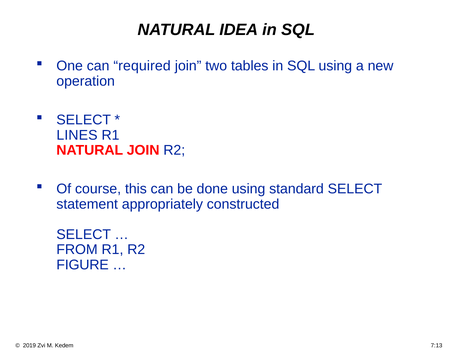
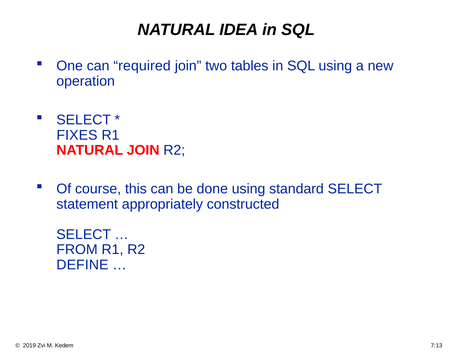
LINES: LINES -> FIXES (77, 135)
FIGURE: FIGURE -> DEFINE (82, 265)
